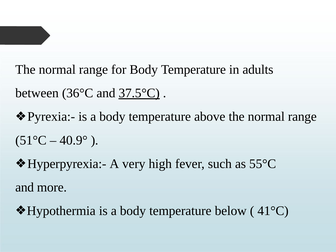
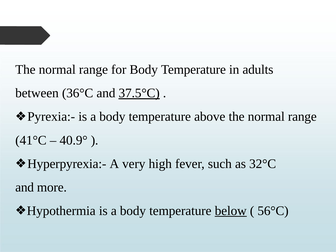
51°C: 51°C -> 41°C (31, 140)
55°C: 55°C -> 32°C (263, 164)
below underline: none -> present (231, 211)
41°C: 41°C -> 56°C (273, 211)
